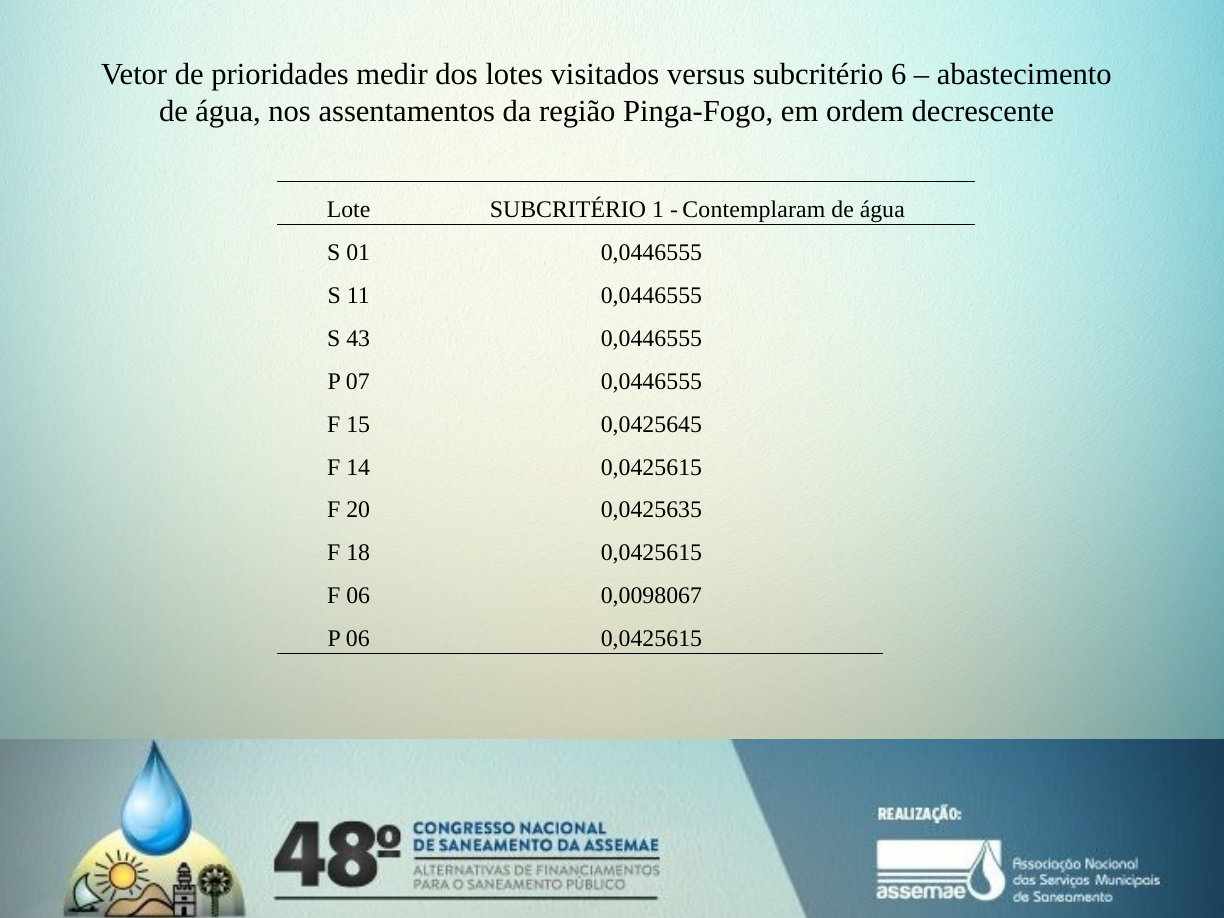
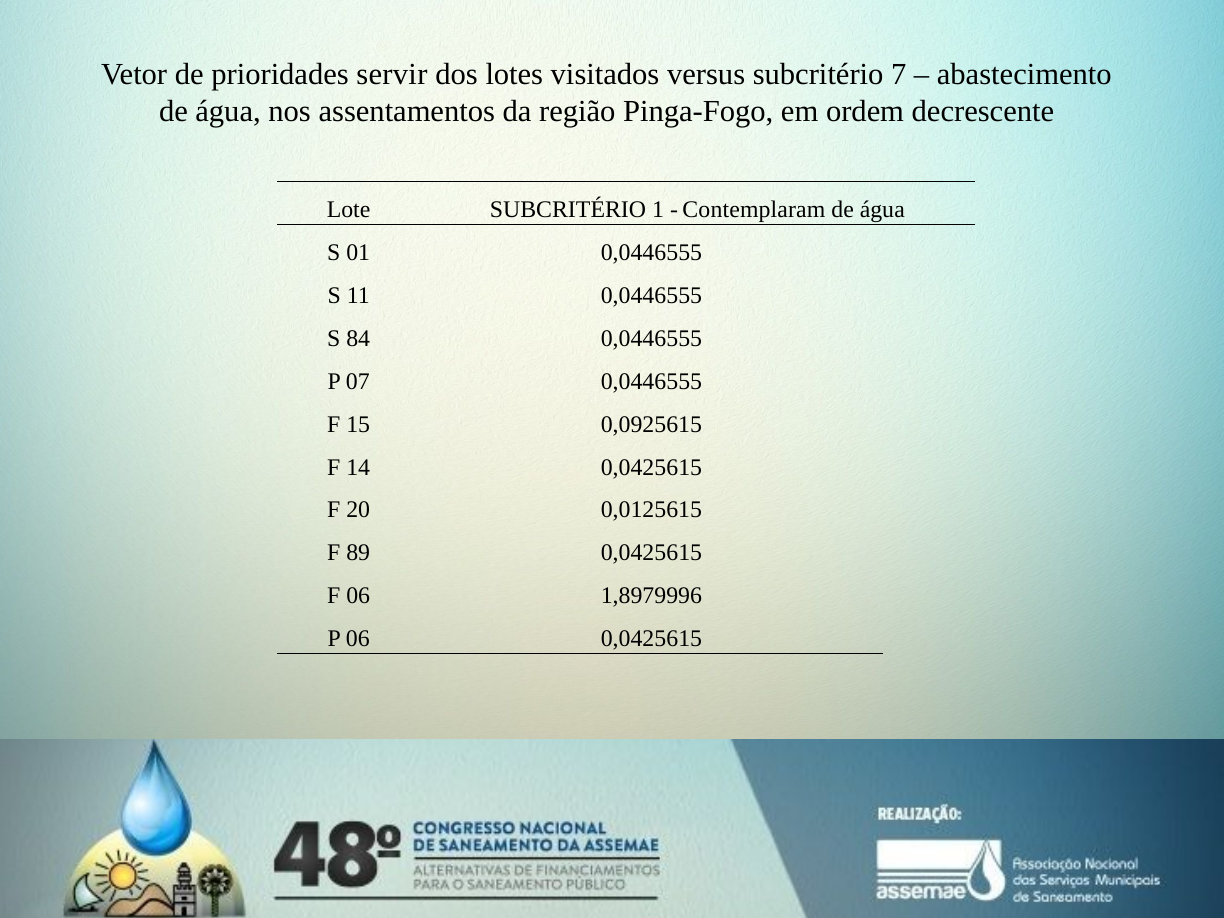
medir: medir -> servir (392, 75)
6: 6 -> 7 (899, 75)
43: 43 -> 84 (358, 339)
0,0425645: 0,0425645 -> 0,0925615 (651, 424)
0,0425635: 0,0425635 -> 0,0125615 (651, 510)
18: 18 -> 89 (358, 553)
0,0098067: 0,0098067 -> 1,8979996 (651, 596)
